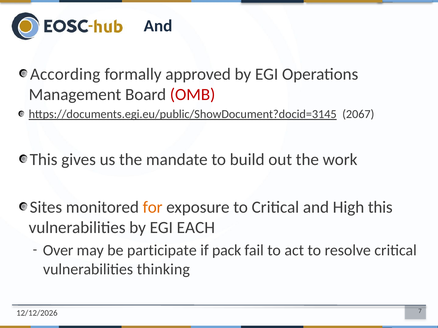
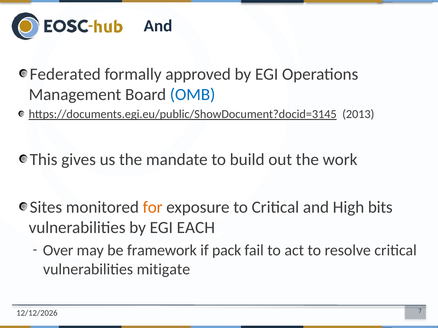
According: According -> Federated (65, 74)
OMB colour: red -> blue (193, 95)
2067: 2067 -> 2013 (358, 114)
High this: this -> bits (380, 208)
participate: participate -> framework (162, 251)
thinking: thinking -> mitigate (163, 270)
